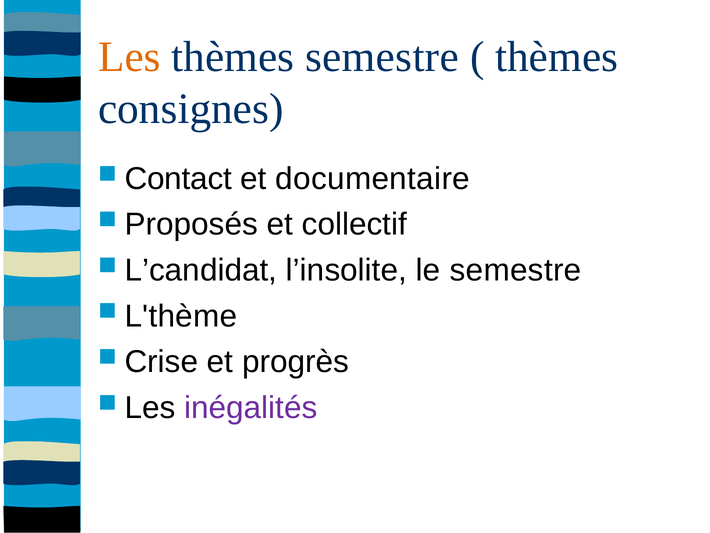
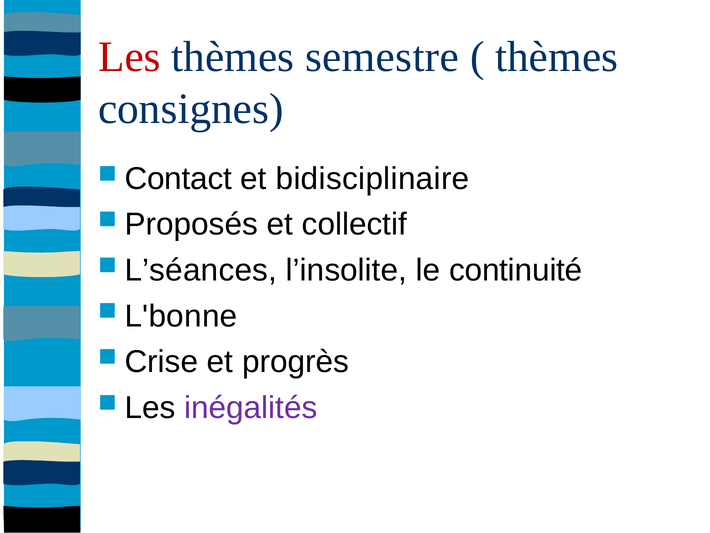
Les colour: orange -> red (129, 57)
documentaire: documentaire -> bidisciplinaire (373, 179)
L’candidat: L’candidat -> L’séances (201, 270)
le semestre: semestre -> continuité (516, 270)
L'thème: L'thème -> L'bonne (181, 316)
